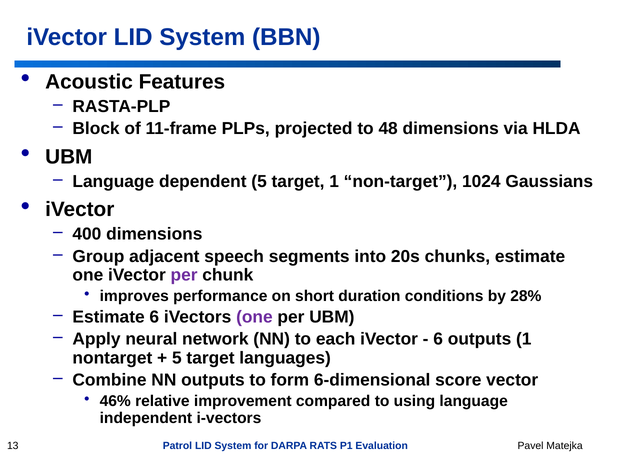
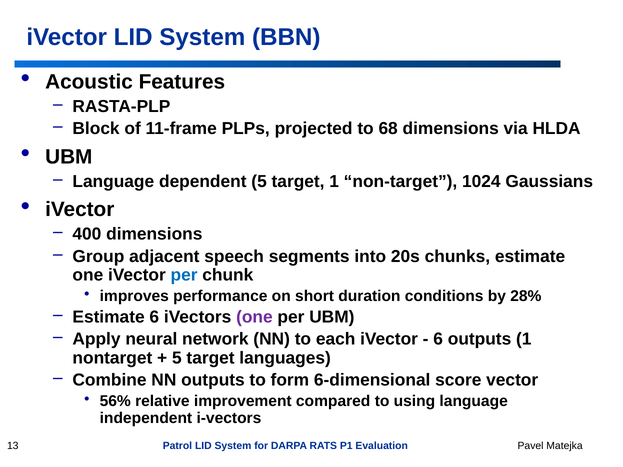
48: 48 -> 68 (388, 129)
per colour: purple -> blue (184, 275)
46%: 46% -> 56% (115, 401)
